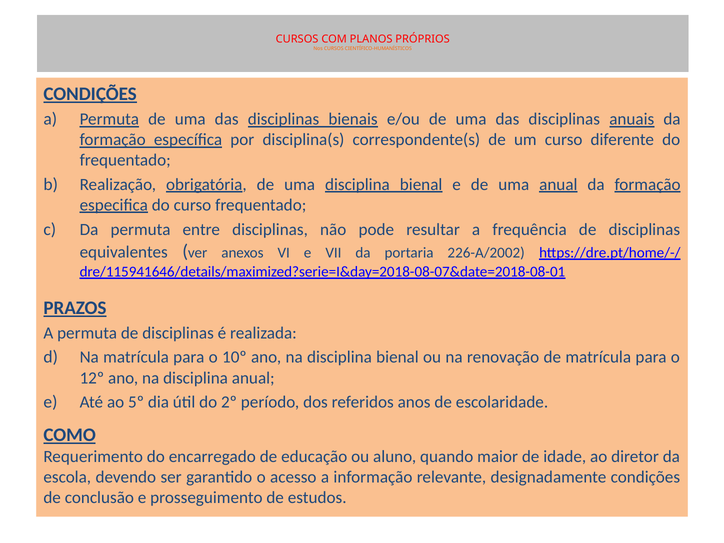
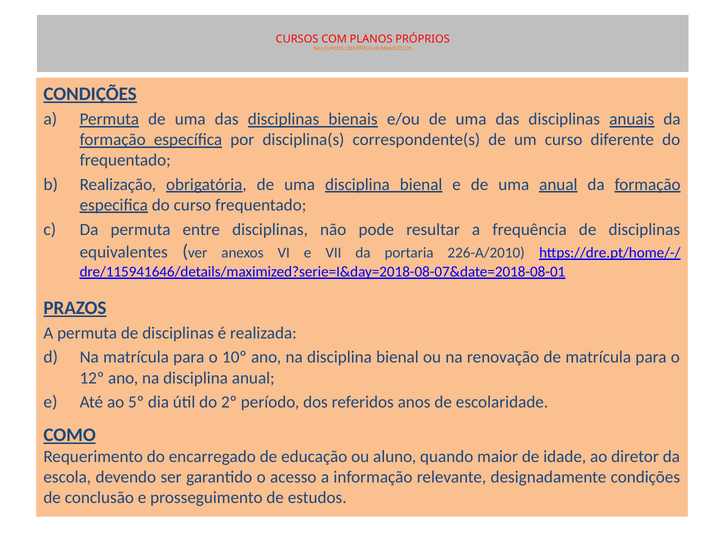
226-A/2002: 226-A/2002 -> 226-A/2010 (486, 253)
